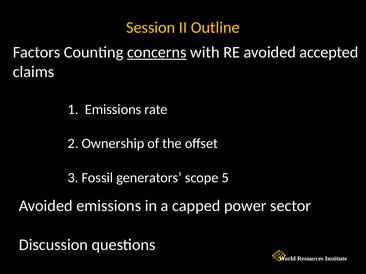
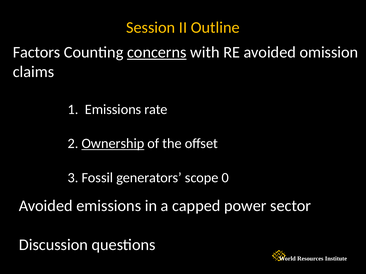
accepted: accepted -> omission (329, 52)
Ownership underline: none -> present (113, 144)
5: 5 -> 0 (225, 178)
